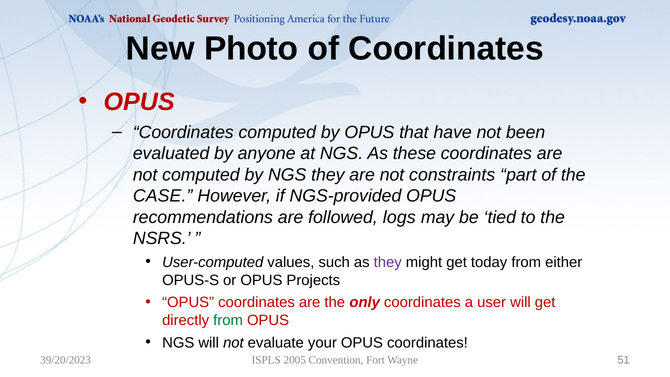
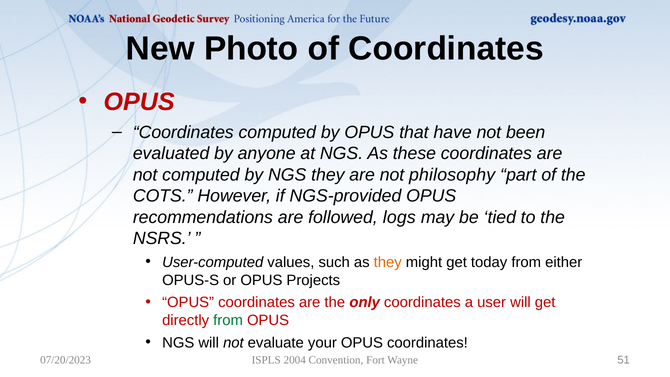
constraints: constraints -> philosophy (452, 175)
CASE: CASE -> COTS (163, 196)
they colour: purple -> orange (388, 262)
39/20/2023: 39/20/2023 -> 07/20/2023 (66, 360)
2005: 2005 -> 2004 (295, 360)
